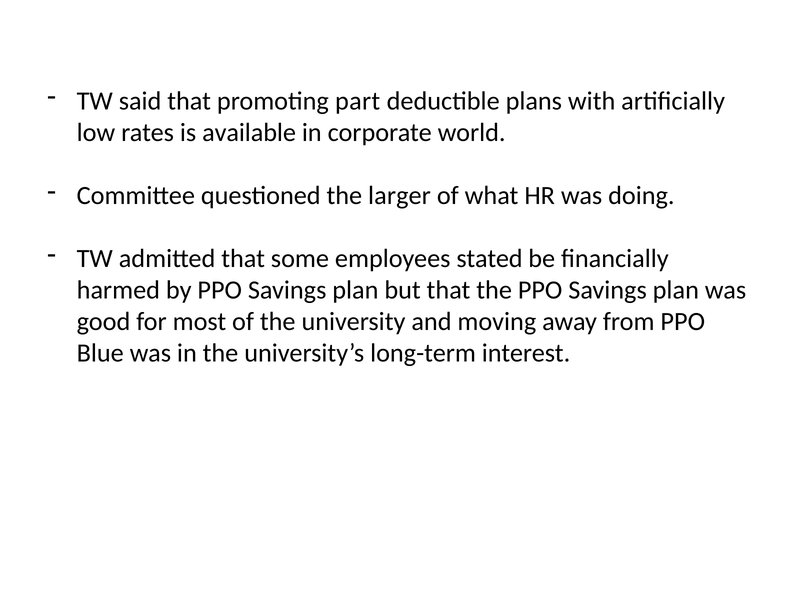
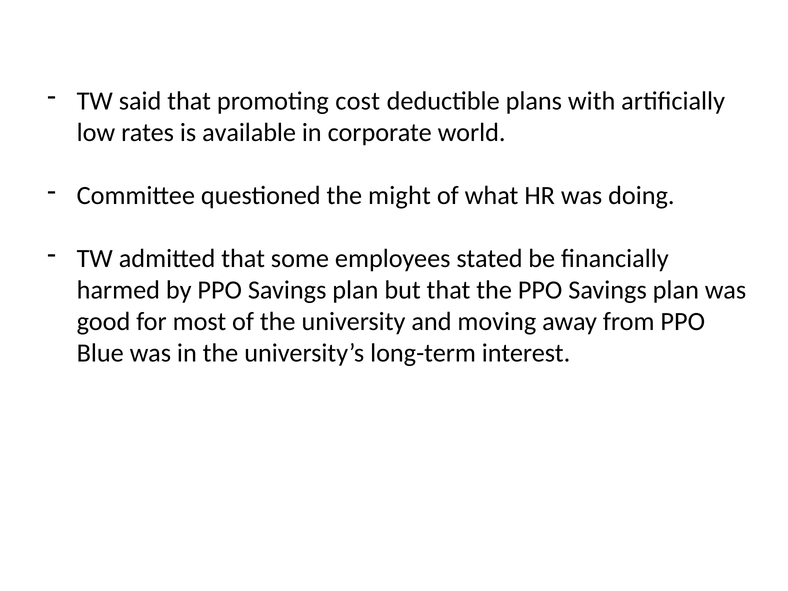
part: part -> cost (358, 101)
larger: larger -> might (399, 196)
